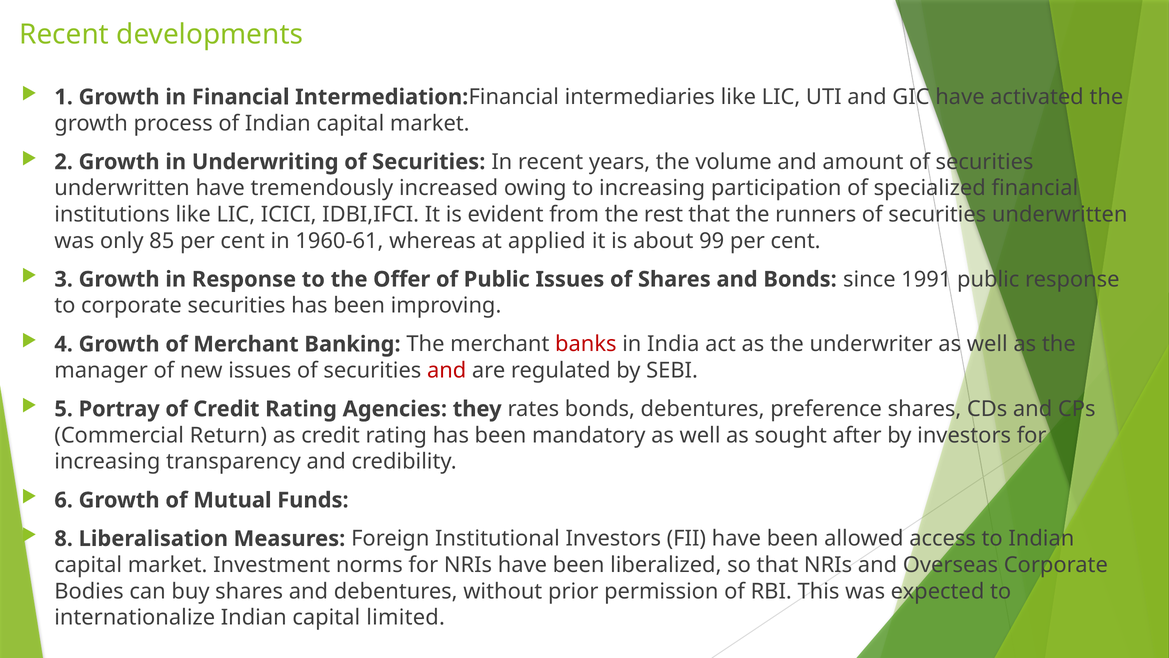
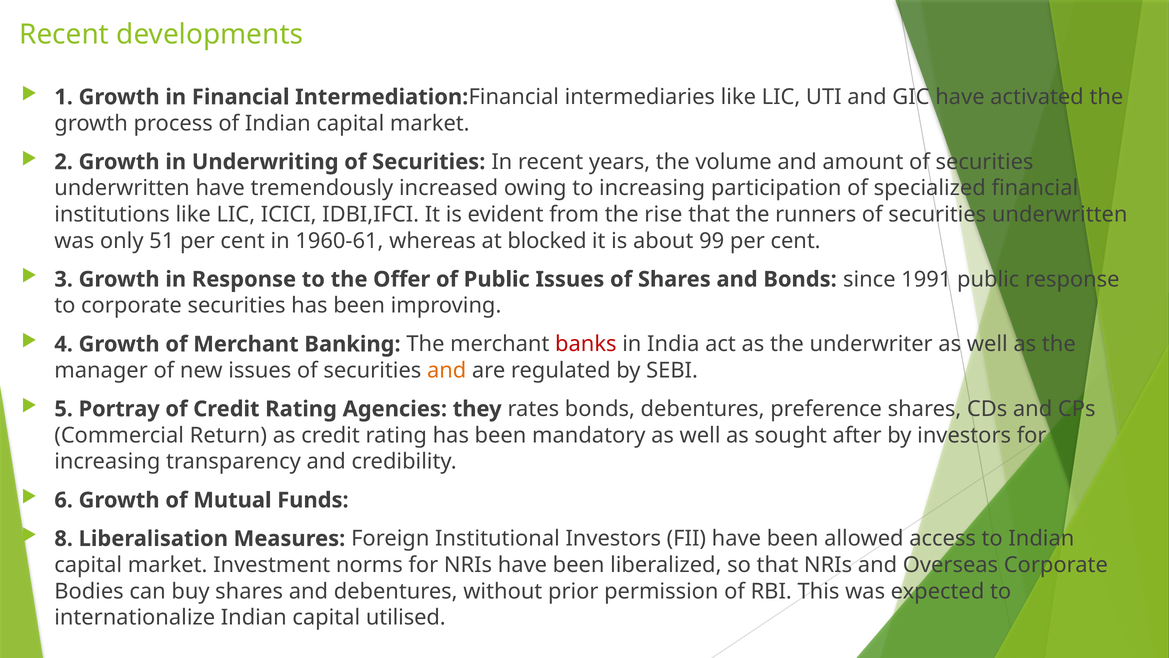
rest: rest -> rise (663, 214)
85: 85 -> 51 (162, 241)
applied: applied -> blocked (547, 241)
and colour: red -> orange (447, 370)
limited: limited -> utilised (406, 617)
